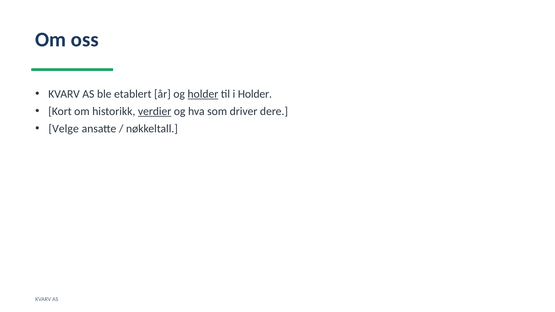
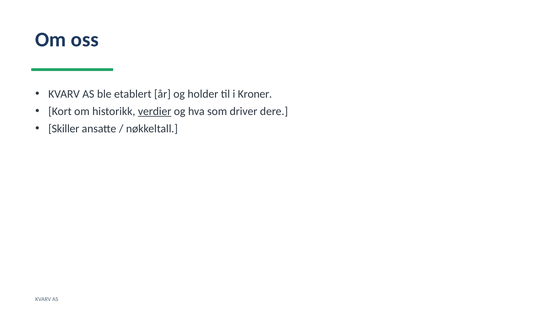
holder underline: present -> none (203, 94)
i Holder: Holder -> Kroner (255, 94)
Velge: Velge -> Skiller (64, 129)
